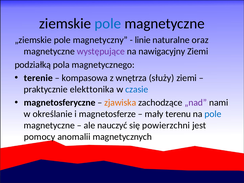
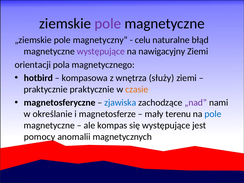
pole colour: blue -> purple (108, 24)
linie: linie -> celu (143, 40)
oraz: oraz -> błąd (200, 40)
podziałką: podziałką -> orientacji (33, 65)
terenie: terenie -> hotbird (38, 78)
praktycznie elekttonika: elekttonika -> praktycznie (92, 89)
czasie colour: blue -> orange (137, 89)
zjawiska colour: orange -> blue (120, 103)
nauczyć: nauczyć -> kompas (112, 125)
się powierzchni: powierzchni -> występujące (166, 125)
